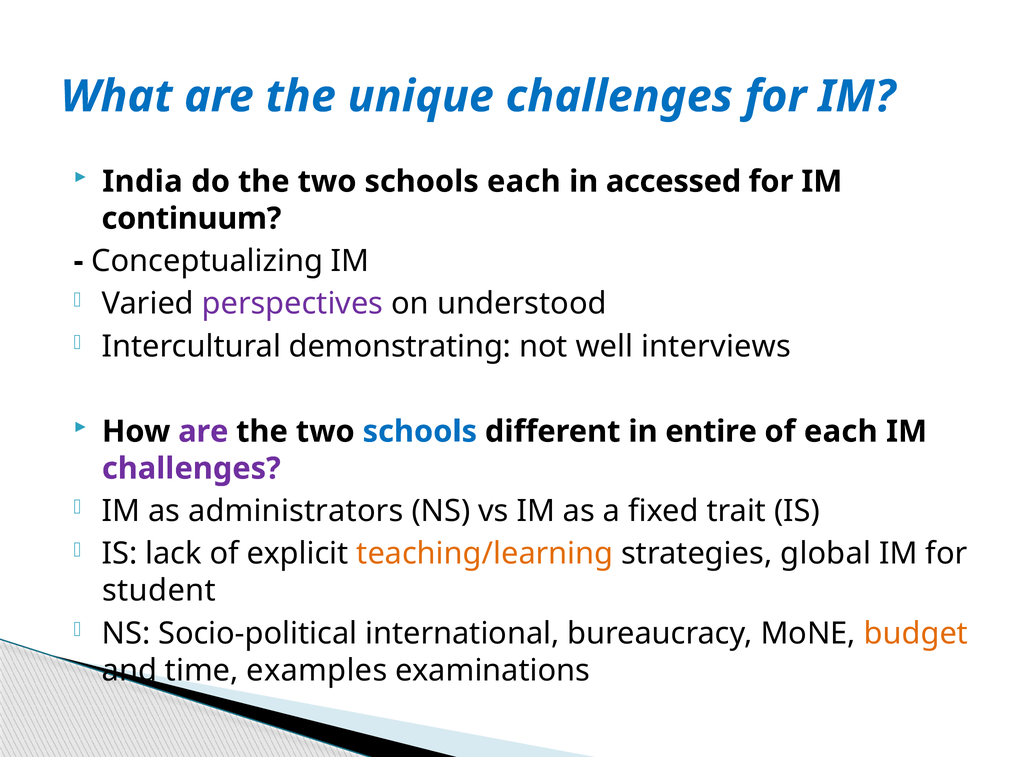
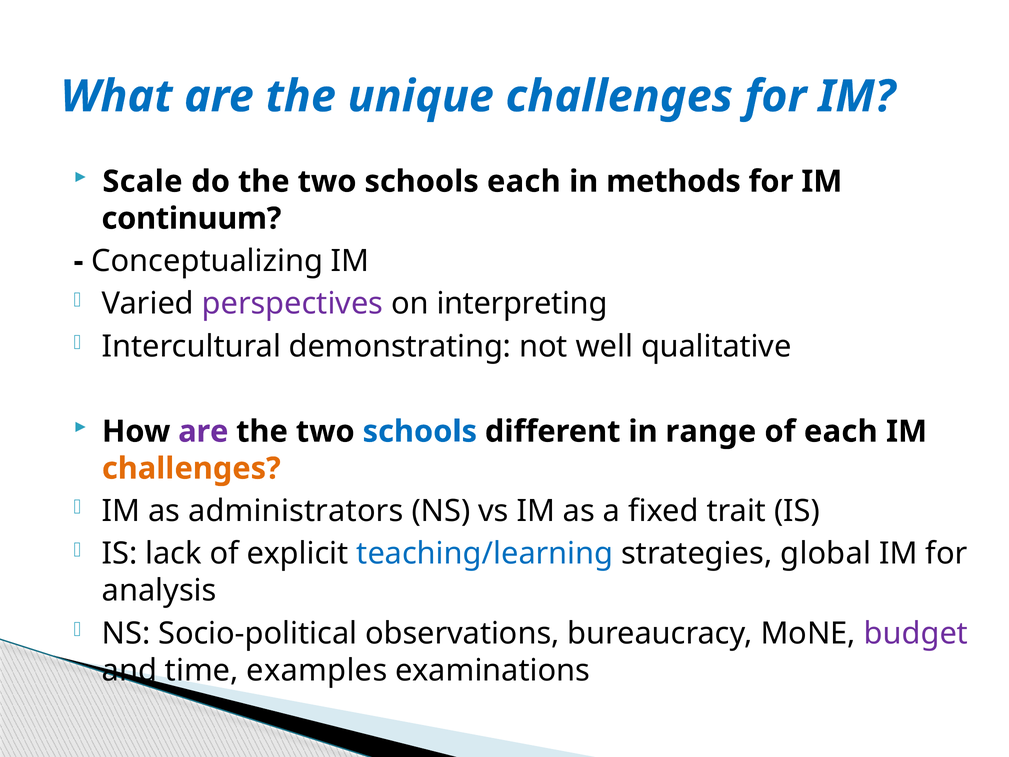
India: India -> Scale (142, 181)
accessed: accessed -> methods (674, 181)
understood: understood -> interpreting (522, 304)
interviews: interviews -> qualitative (716, 346)
entire: entire -> range (711, 431)
challenges colour: purple -> orange (191, 468)
teaching/learning colour: orange -> blue (485, 554)
student: student -> analysis (159, 591)
international: international -> observations (462, 633)
budget colour: orange -> purple (916, 633)
